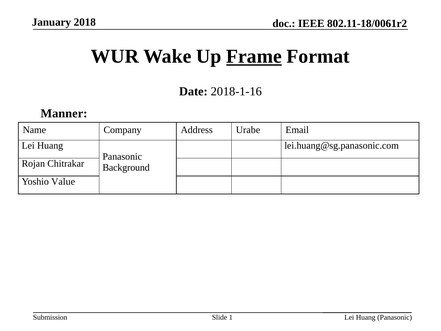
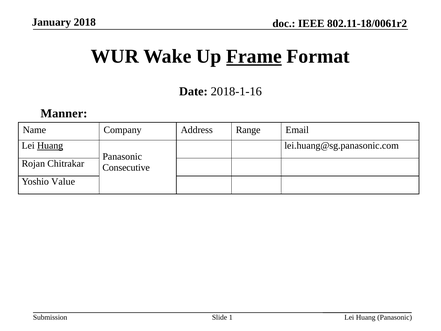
Urabe: Urabe -> Range (248, 130)
Huang underline: none -> present (50, 146)
Background: Background -> Consecutive (126, 167)
